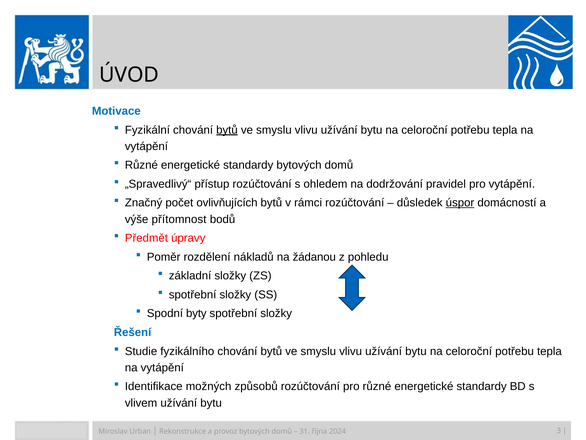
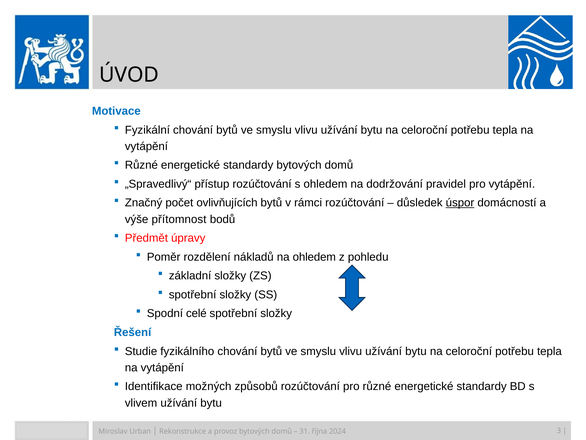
bytů underline: present -> none (227, 130)
na žádanou: žádanou -> ohledem (314, 257)
byty: byty -> celé (196, 313)
